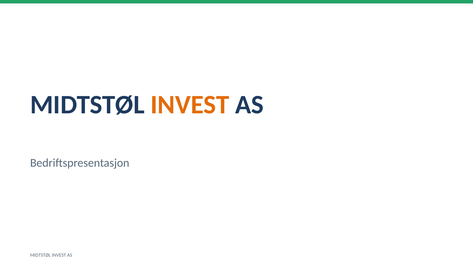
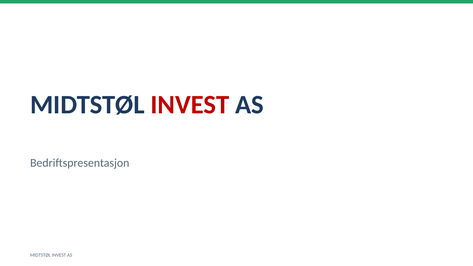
INVEST colour: orange -> red (190, 105)
